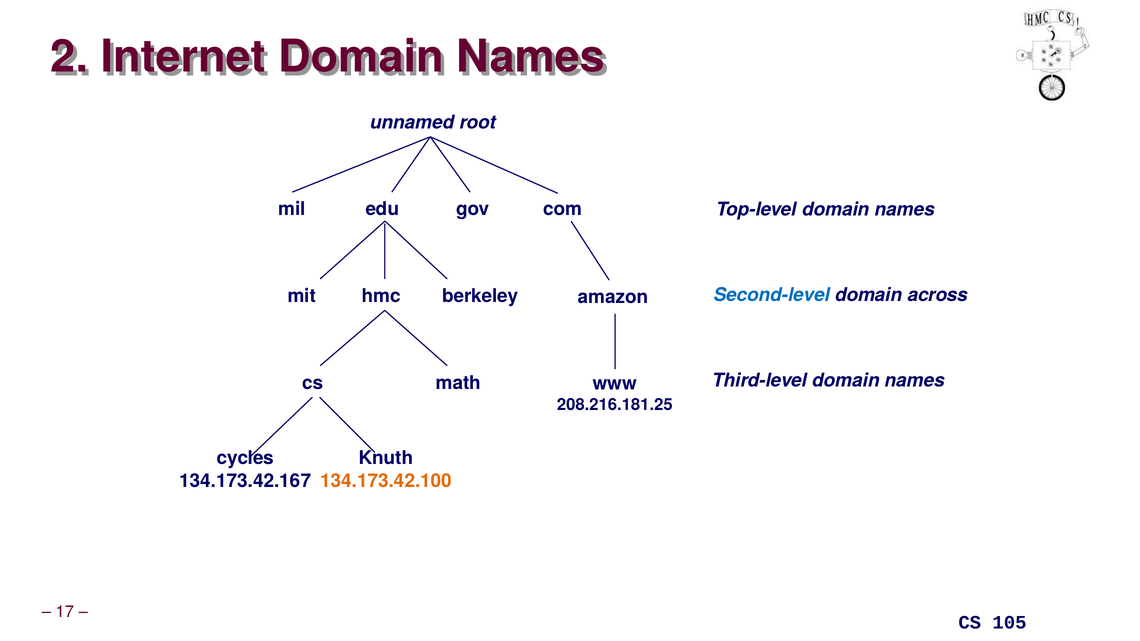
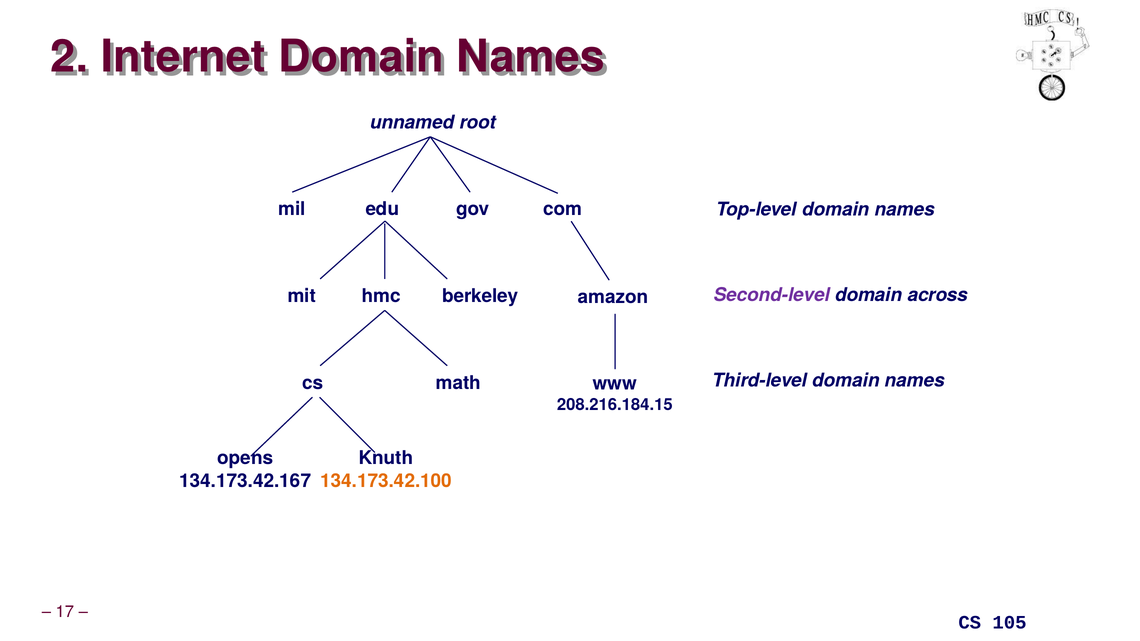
Second-level colour: blue -> purple (772, 295)
208.216.181.25: 208.216.181.25 -> 208.216.184.15 (615, 405)
cycles: cycles -> opens (245, 458)
